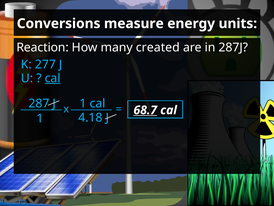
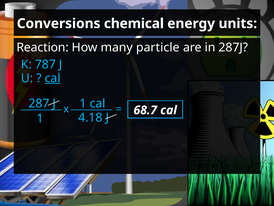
measure: measure -> chemical (134, 24)
created: created -> particle (158, 47)
277: 277 -> 787 (45, 64)
68.7 underline: present -> none (145, 110)
